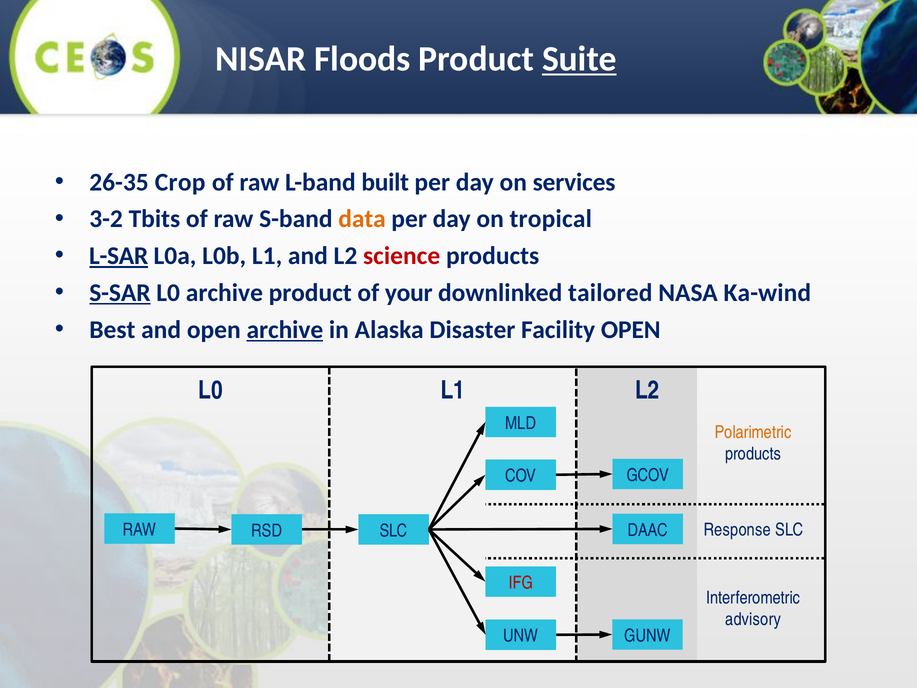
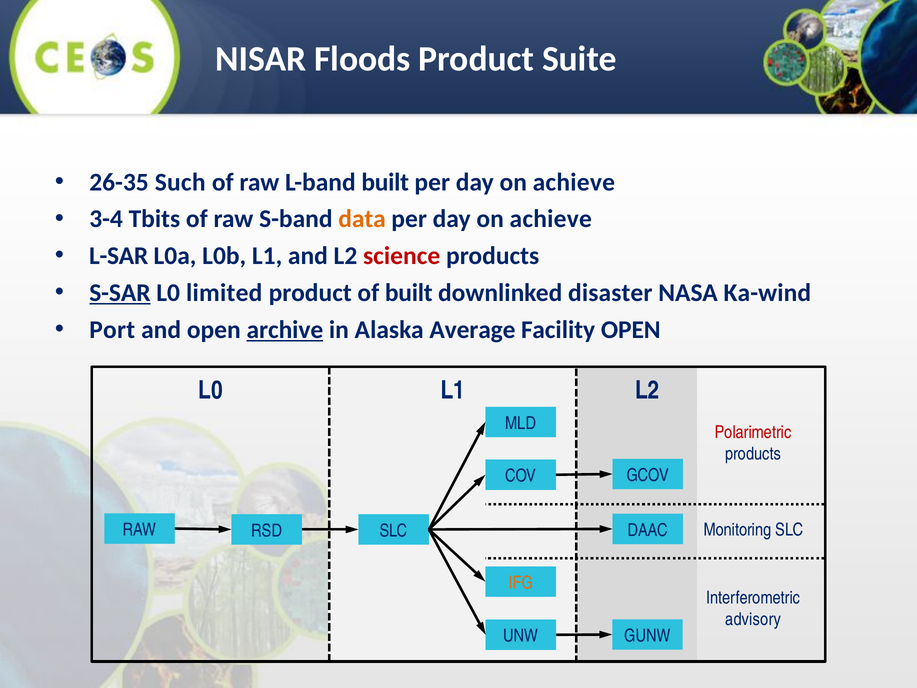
Suite underline: present -> none (579, 59)
Crop: Crop -> Such (180, 182)
services: services -> achieve (574, 182)
3-2: 3-2 -> 3-4 (106, 219)
tropical: tropical -> achieve (551, 219)
L-SAR underline: present -> none (119, 256)
L0 archive: archive -> limited (224, 293)
of your: your -> built (409, 293)
tailored: tailored -> disaster (610, 293)
Best: Best -> Port (112, 330)
Disaster: Disaster -> Average (472, 330)
Polarimetric colour: orange -> red (753, 432)
Response: Response -> Monitoring (737, 530)
IFG colour: red -> orange (521, 583)
